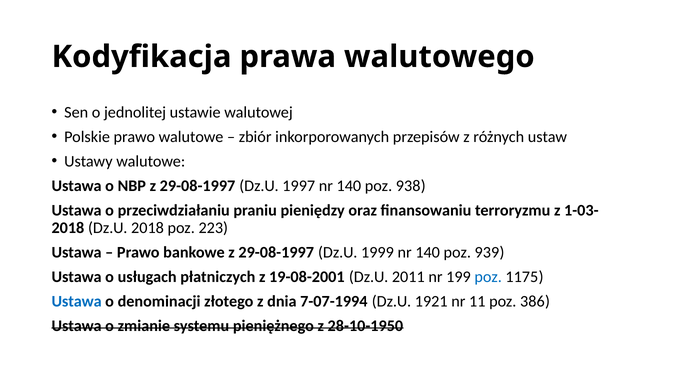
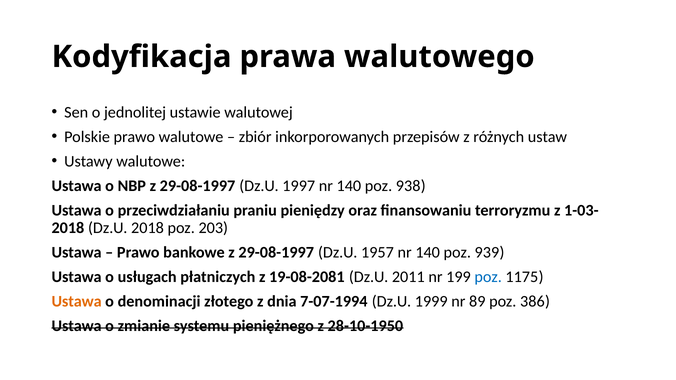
223: 223 -> 203 (213, 228)
1999: 1999 -> 1957 (377, 253)
19-08-2001: 19-08-2001 -> 19-08-2081 (307, 277)
Ustawa colour: blue -> orange (77, 302)
1921: 1921 -> 1999 (431, 302)
11: 11 -> 89 (477, 302)
